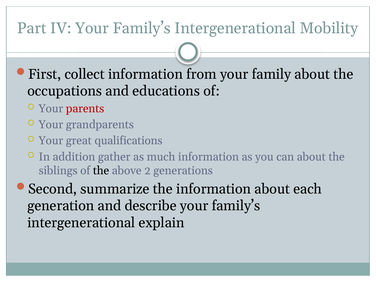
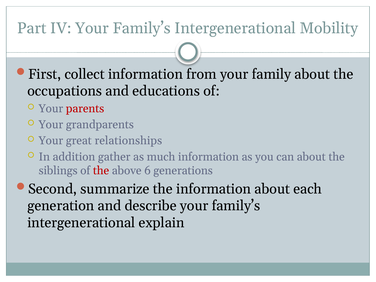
qualifications: qualifications -> relationships (128, 141)
the colour: black -> red (101, 171)
2: 2 -> 6 (148, 171)
